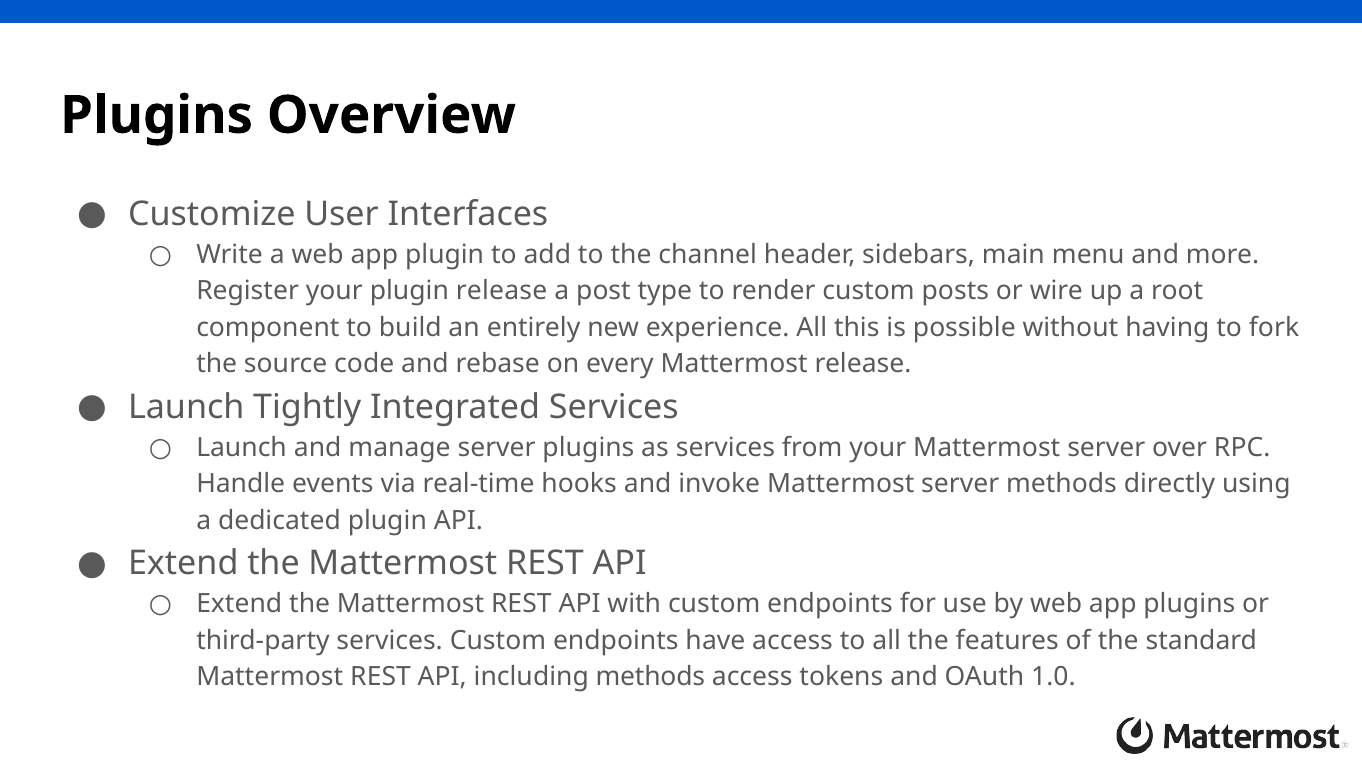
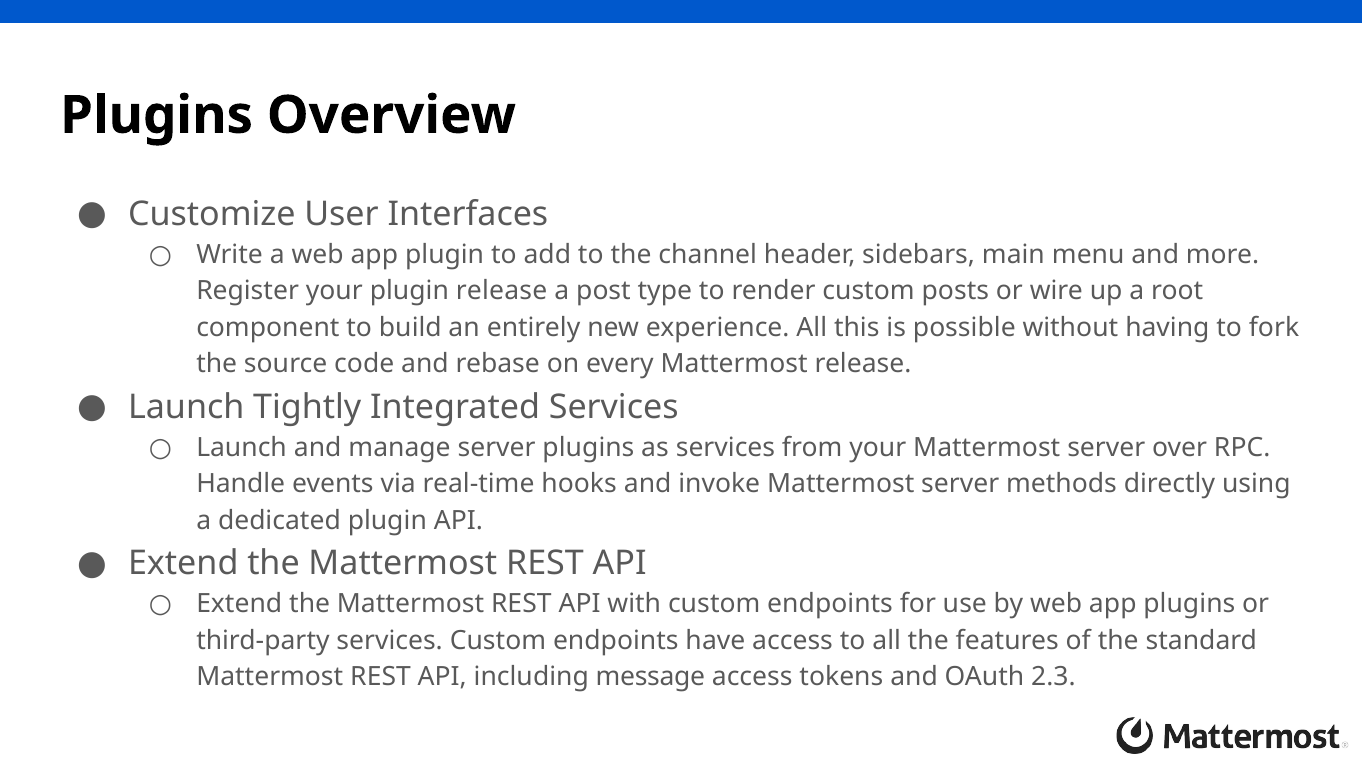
including methods: methods -> message (650, 677)
1.0: 1.0 -> 2.3 (1053, 677)
